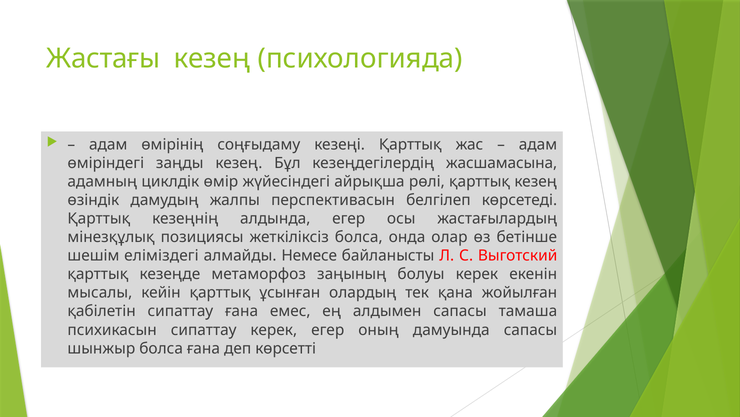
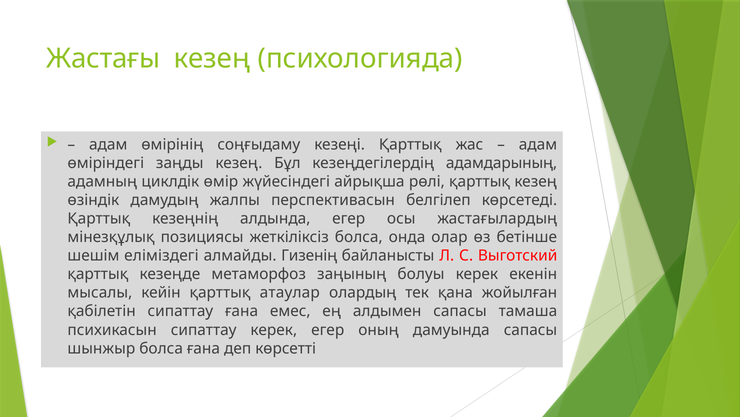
жасшамасына: жасшамасына -> адамдарының (502, 163)
Немесе: Немесе -> Гизенің (309, 255)
ұсынған: ұсынған -> атаулар (290, 292)
